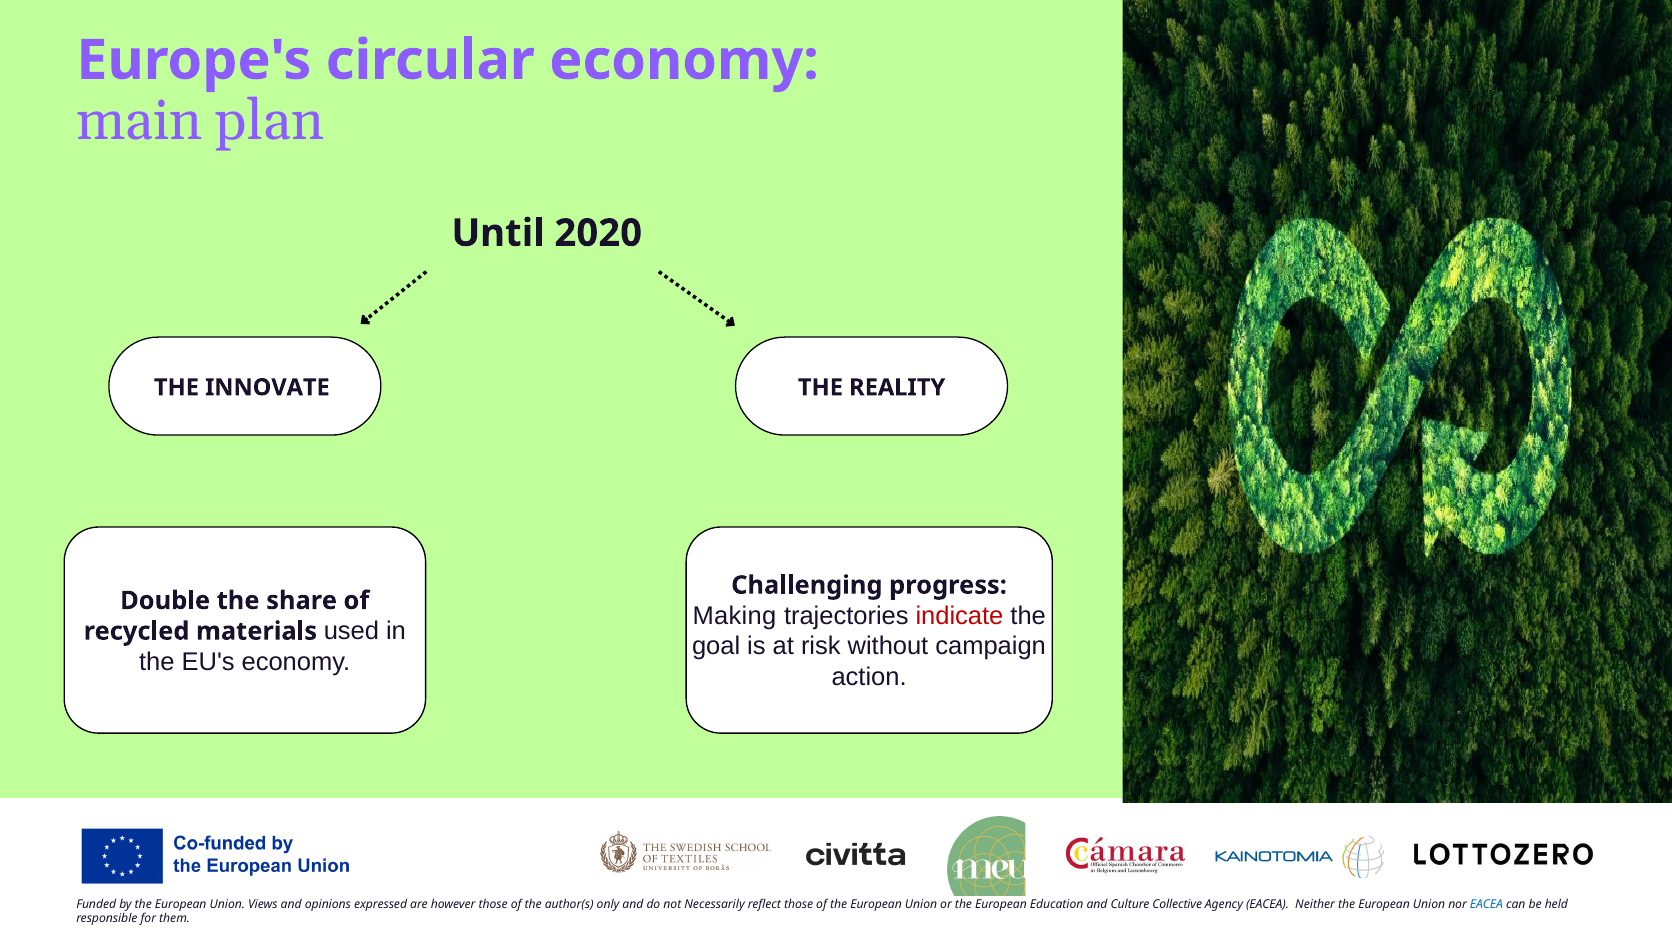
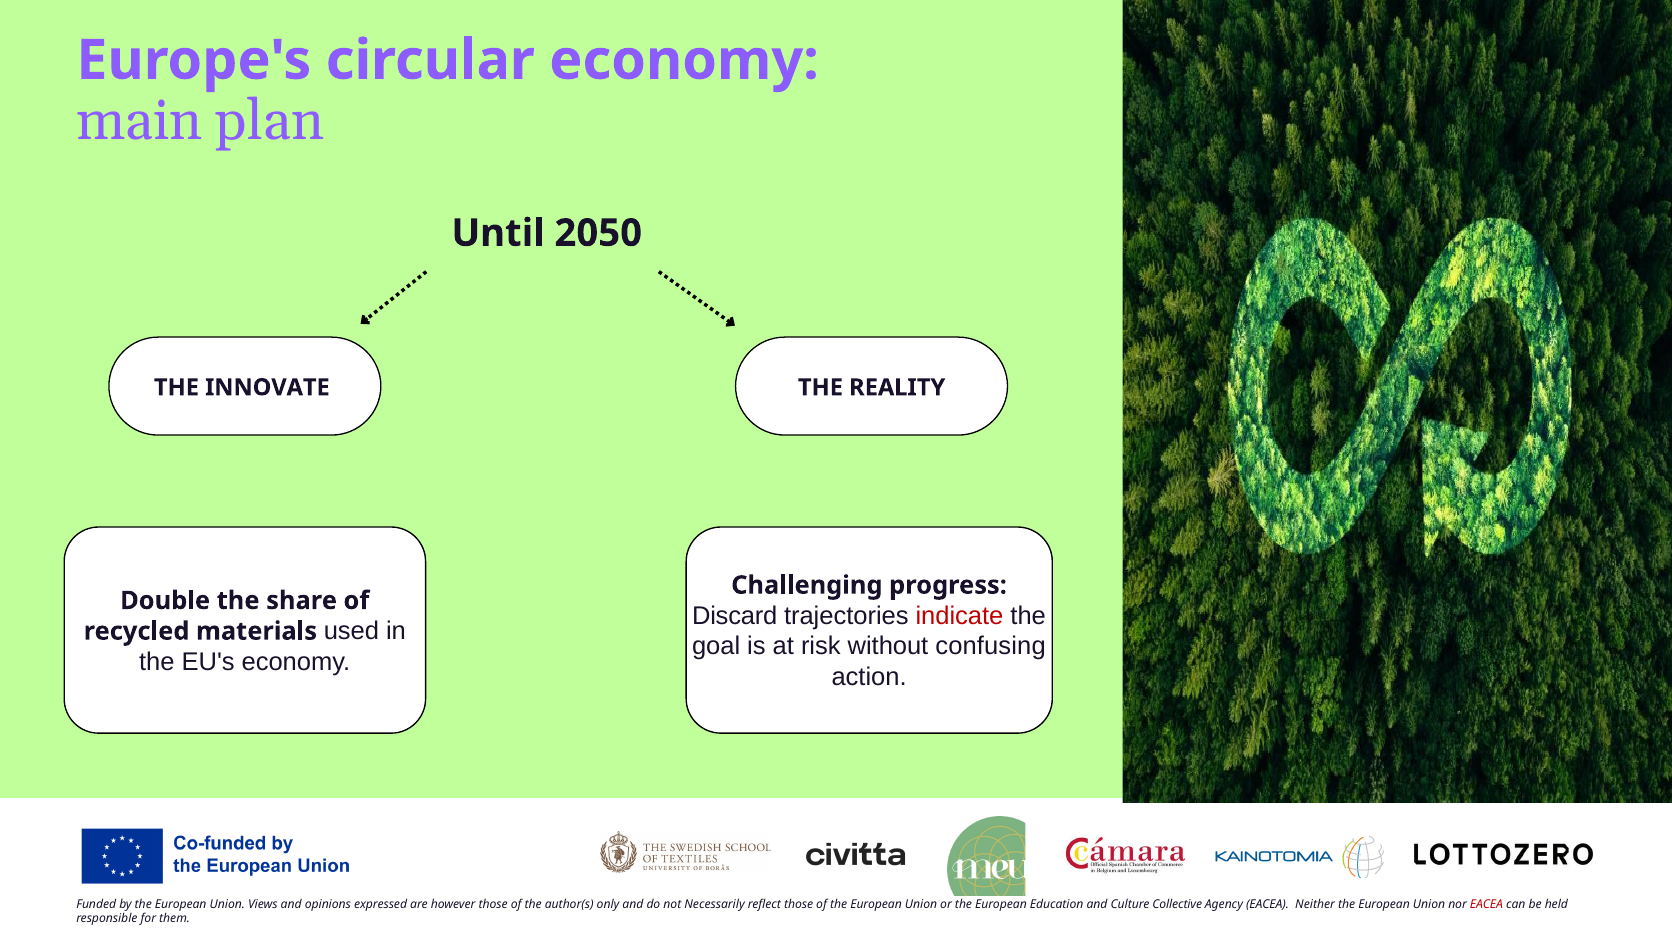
2020: 2020 -> 2050 (598, 233)
Making: Making -> Discard (735, 616)
campaign: campaign -> confusing (991, 646)
EACEA colour: blue -> red (1486, 904)
